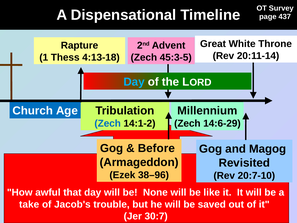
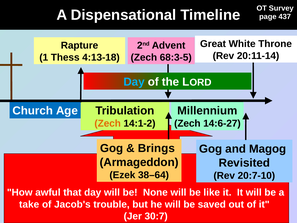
45:3-5: 45:3-5 -> 68:3-5 (176, 57)
Zech colour: blue -> orange (108, 123)
14:6-29: 14:6-29 -> 14:6-27 (222, 123)
Before: Before -> Brings (156, 148)
38–96: 38–96 -> 38–64 (153, 175)
